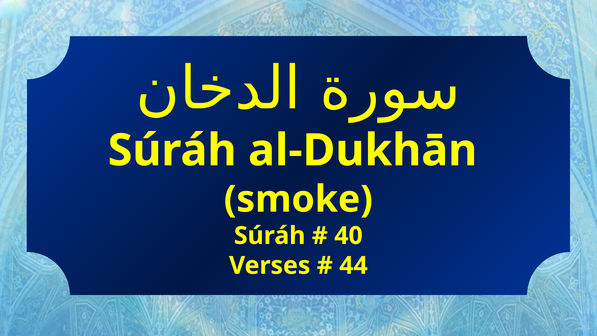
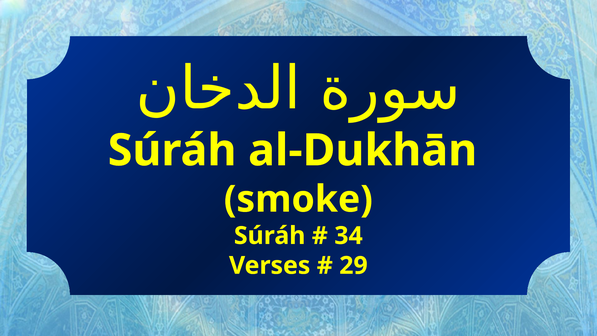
40: 40 -> 34 (349, 236)
44: 44 -> 29 (353, 265)
